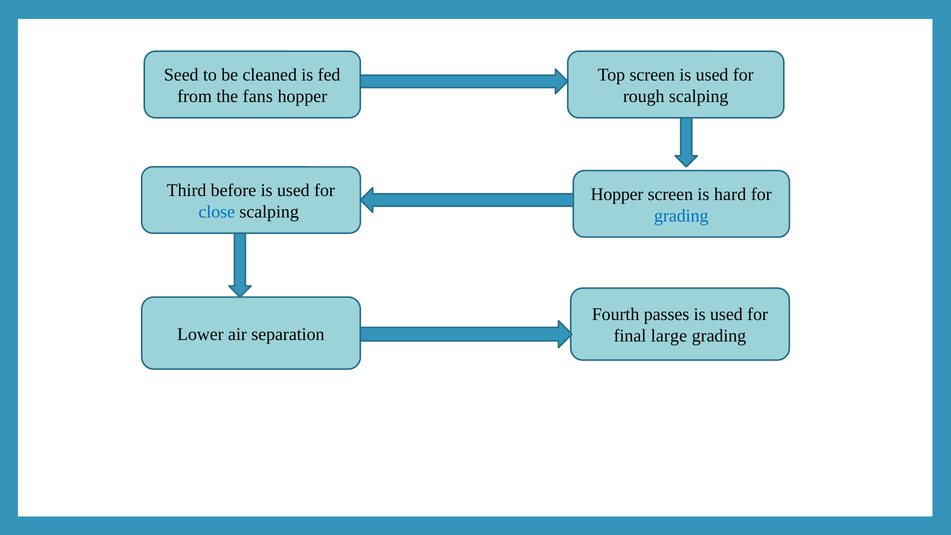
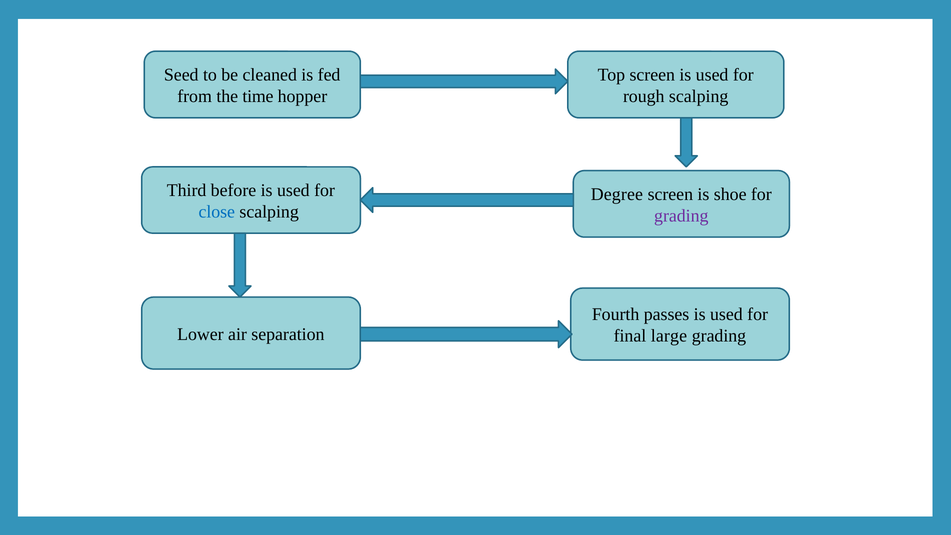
fans: fans -> time (258, 96)
Hopper: Hopper -> Degree (617, 194)
hard: hard -> shoe (730, 194)
grading colour: blue -> purple (681, 216)
